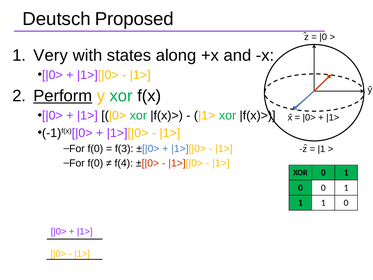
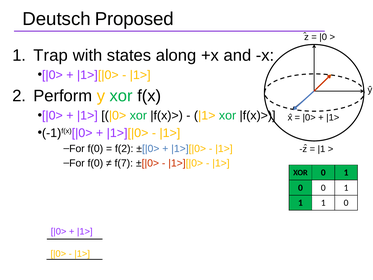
Very: Very -> Trap (51, 55)
Perform underline: present -> none (63, 96)
f(3: f(3 -> f(2 (124, 148)
f(4: f(4 -> f(7 (124, 163)
